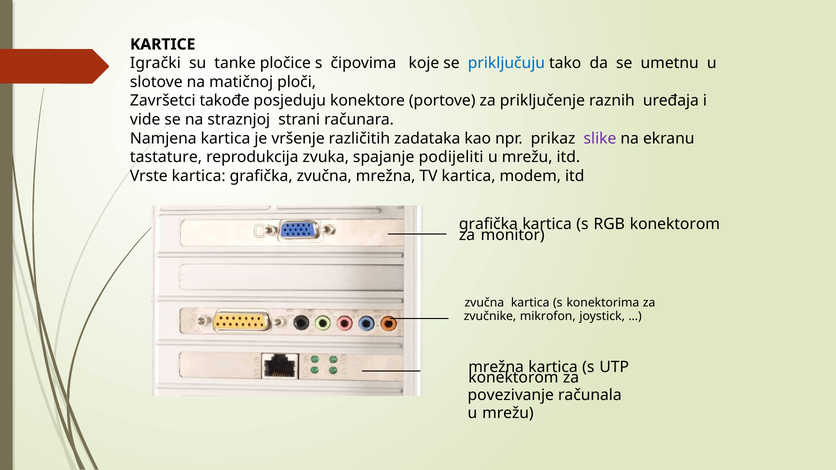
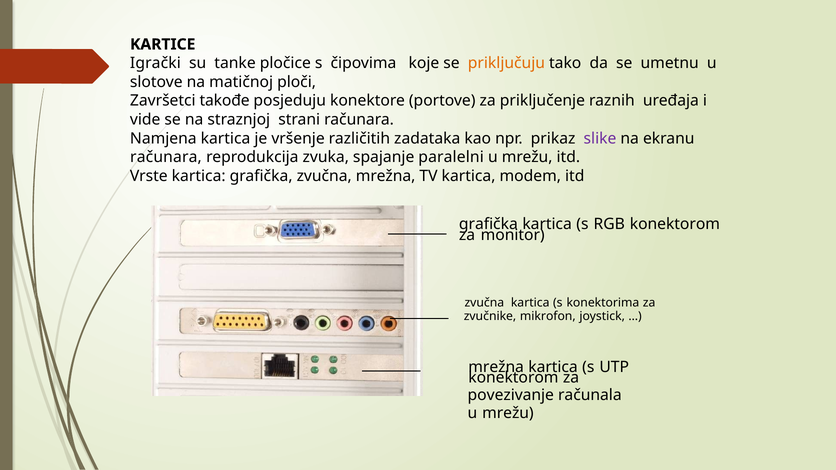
priključuju colour: blue -> orange (506, 63)
tastature: tastature -> računara (166, 157)
podijeliti: podijeliti -> paralelni (451, 157)
